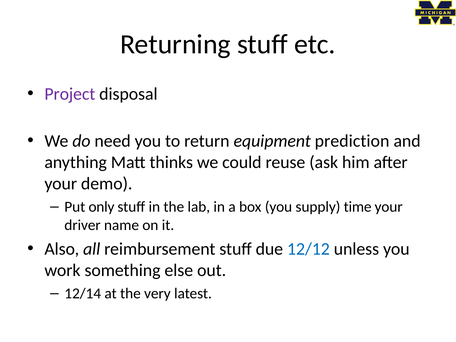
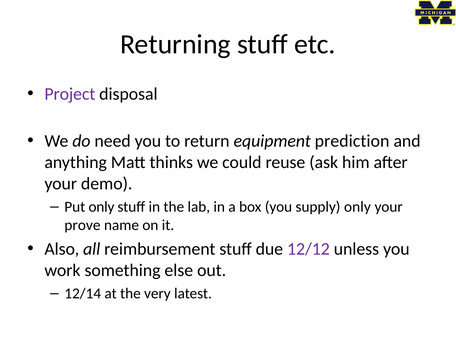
supply time: time -> only (357, 207)
driver: driver -> prove (82, 225)
12/12 colour: blue -> purple (308, 249)
